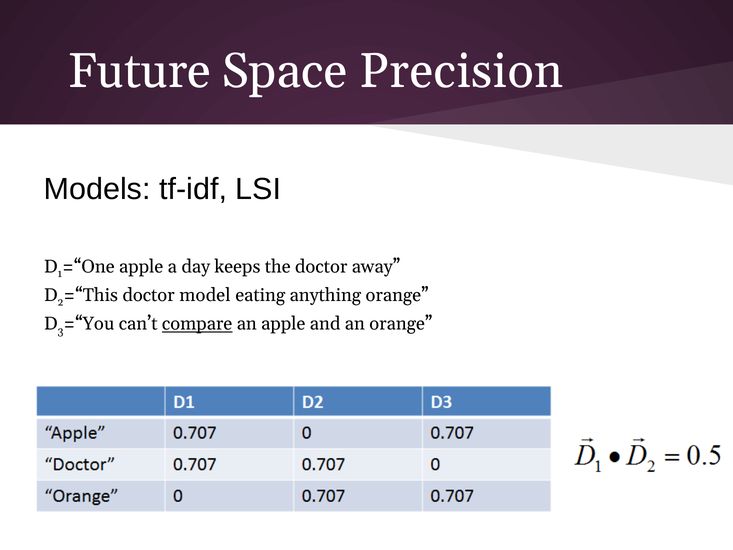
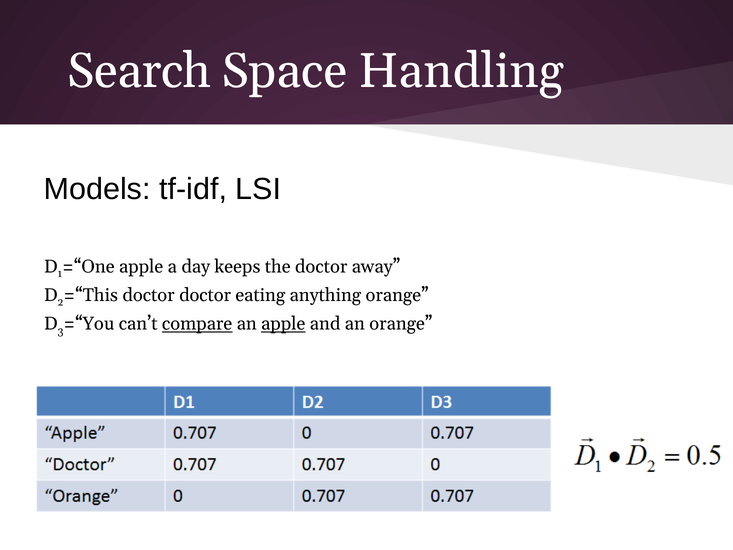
Future: Future -> Search (139, 71)
Precision: Precision -> Handling (461, 71)
doctor model: model -> doctor (205, 295)
apple underline: none -> present (283, 324)
